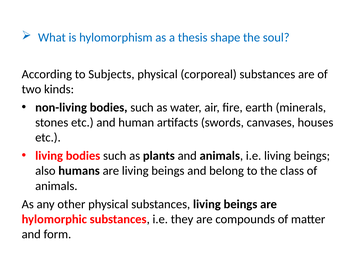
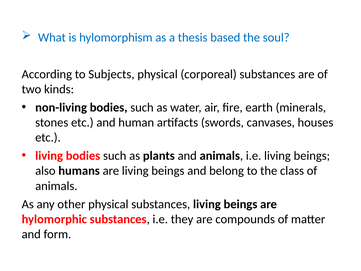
shape: shape -> based (225, 38)
